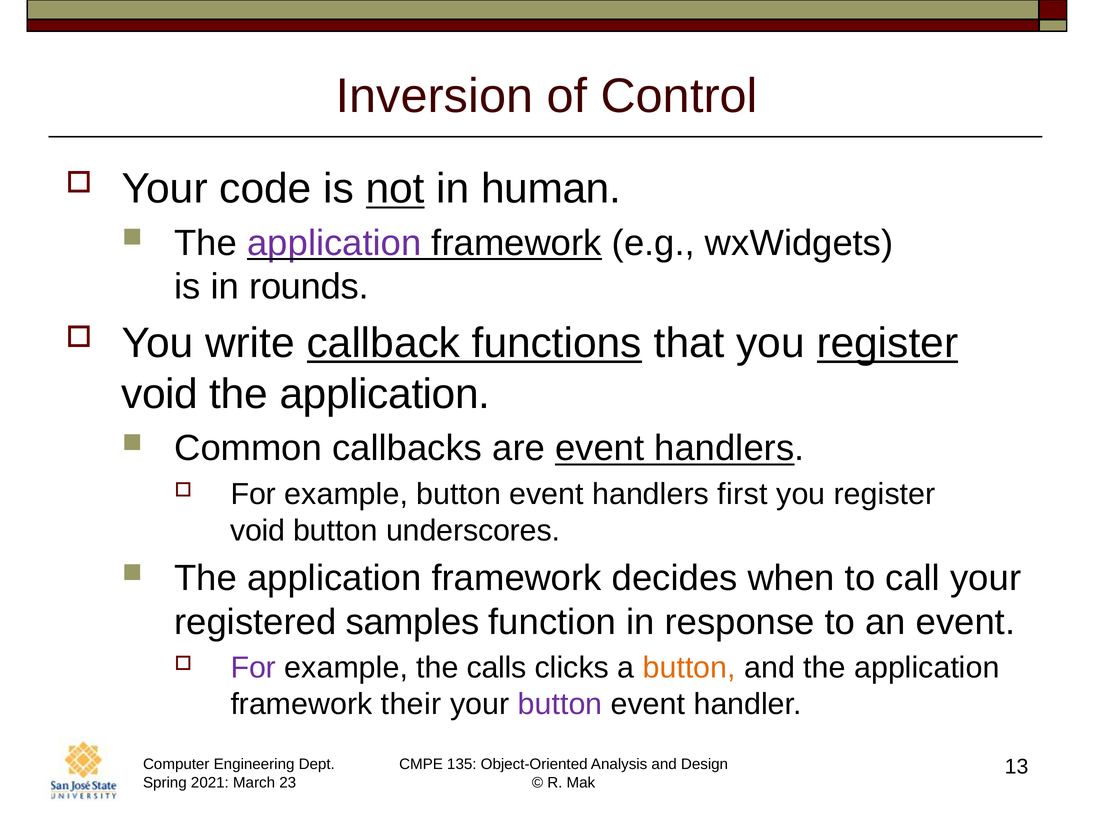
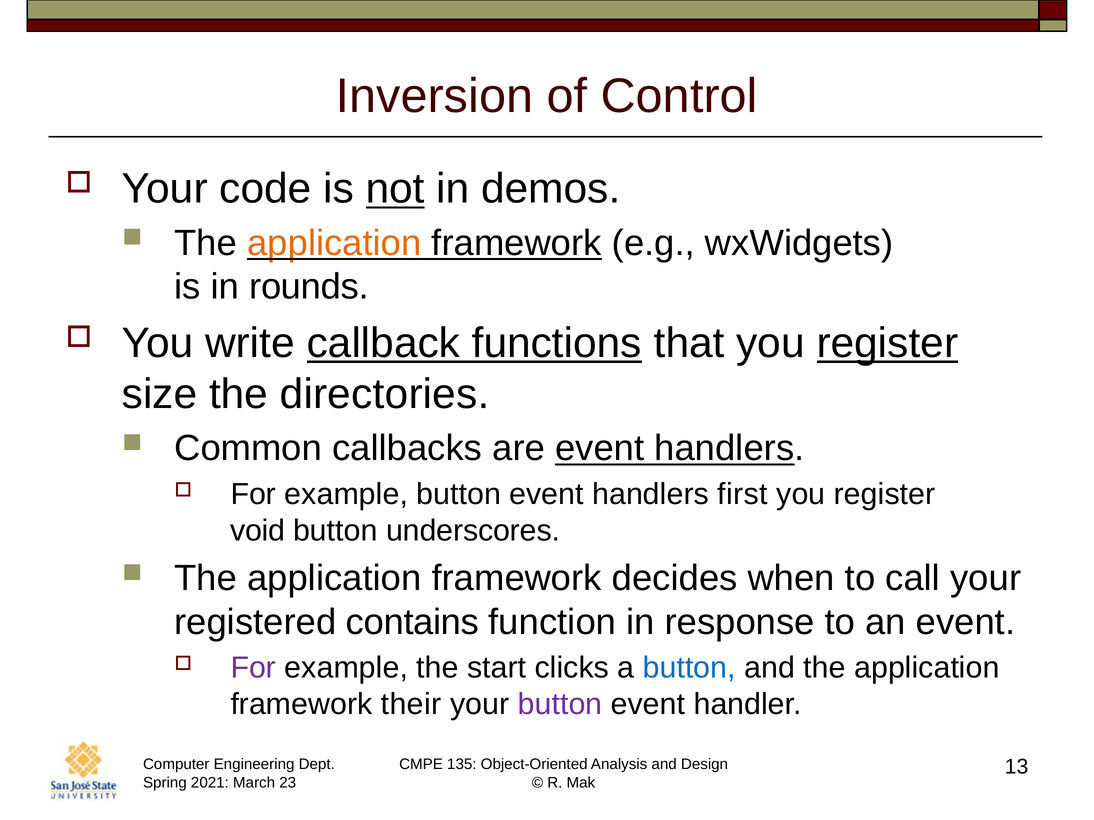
human: human -> demos (551, 189)
application colour: purple -> orange (334, 243)
void: void -> size (160, 394)
application: application -> directories (385, 394)
samples: samples -> contains (412, 623)
calls: calls -> start (497, 668)
button colour: orange -> blue (689, 668)
